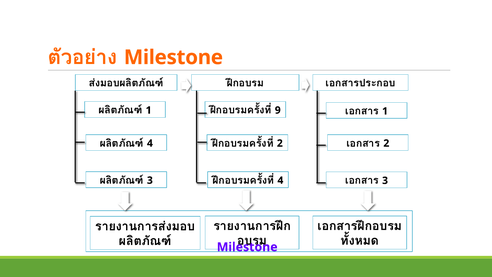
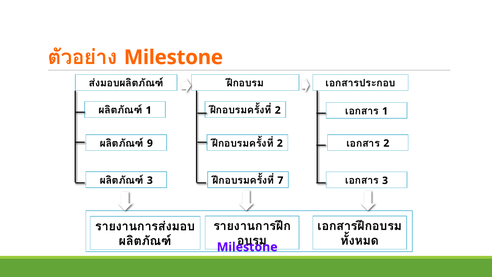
9: 9 -> 2 (278, 110)
4: 4 -> 9 (150, 143)
4: 4 -> 7 (280, 180)
